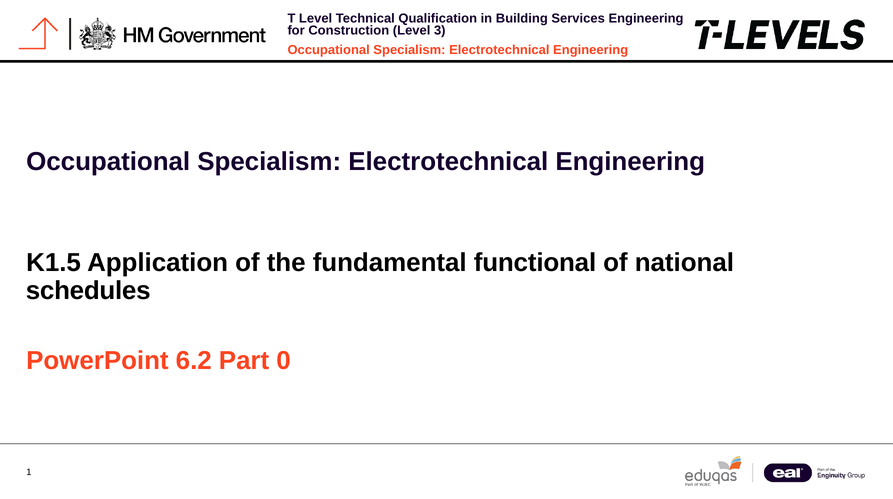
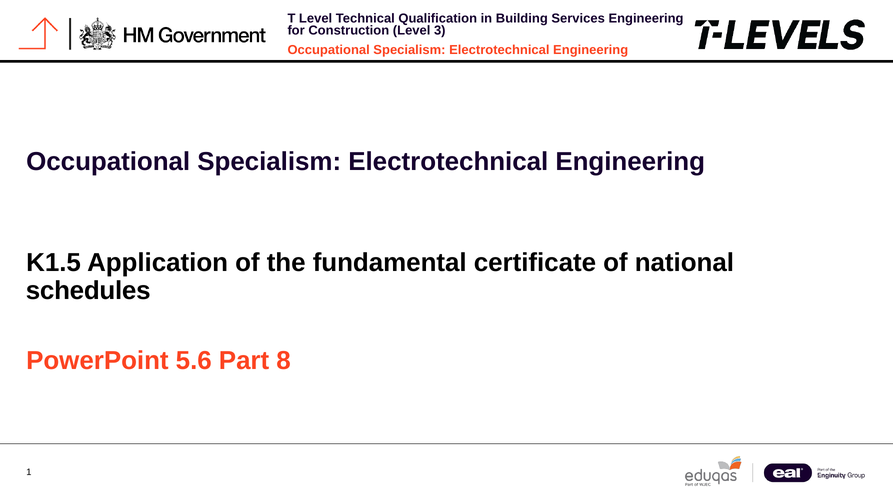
functional: functional -> certificate (535, 263)
6.2: 6.2 -> 5.6 (194, 361)
0: 0 -> 8 (284, 361)
